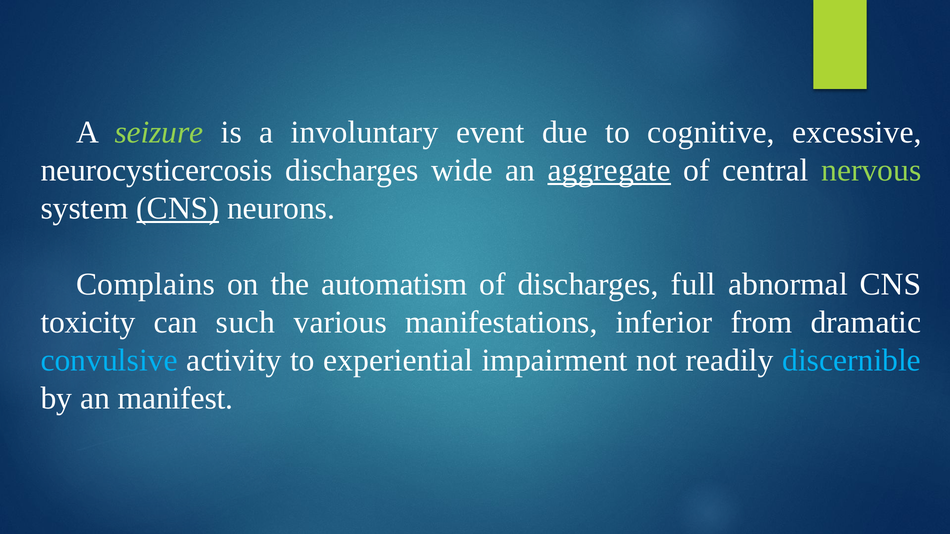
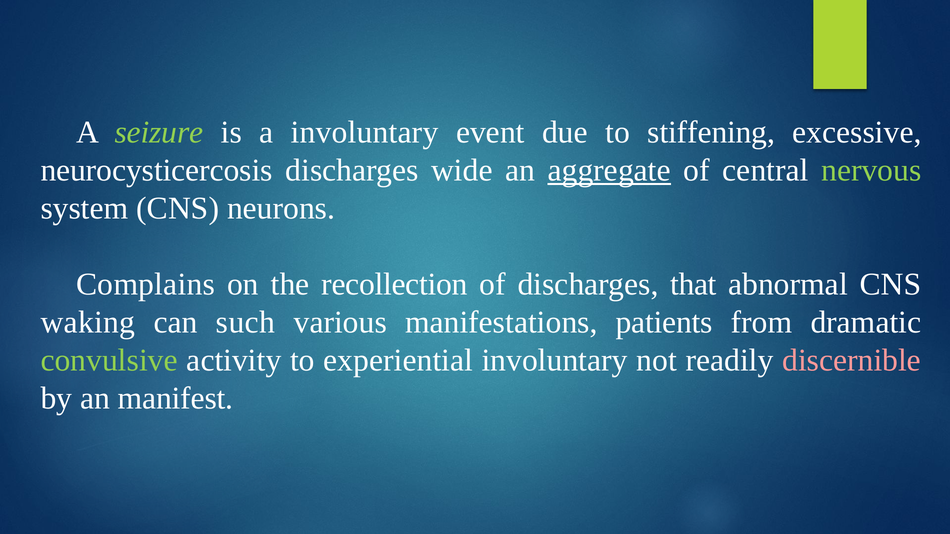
cognitive: cognitive -> stiffening (711, 133)
CNS underline: present -> none (178, 209)
automatism: automatism -> recollection (394, 285)
full: full -> that (694, 285)
toxicity: toxicity -> waking (88, 323)
inferior: inferior -> patients (664, 323)
convulsive colour: light blue -> light green (109, 361)
experiential impairment: impairment -> involuntary (555, 361)
discernible colour: light blue -> pink (852, 361)
